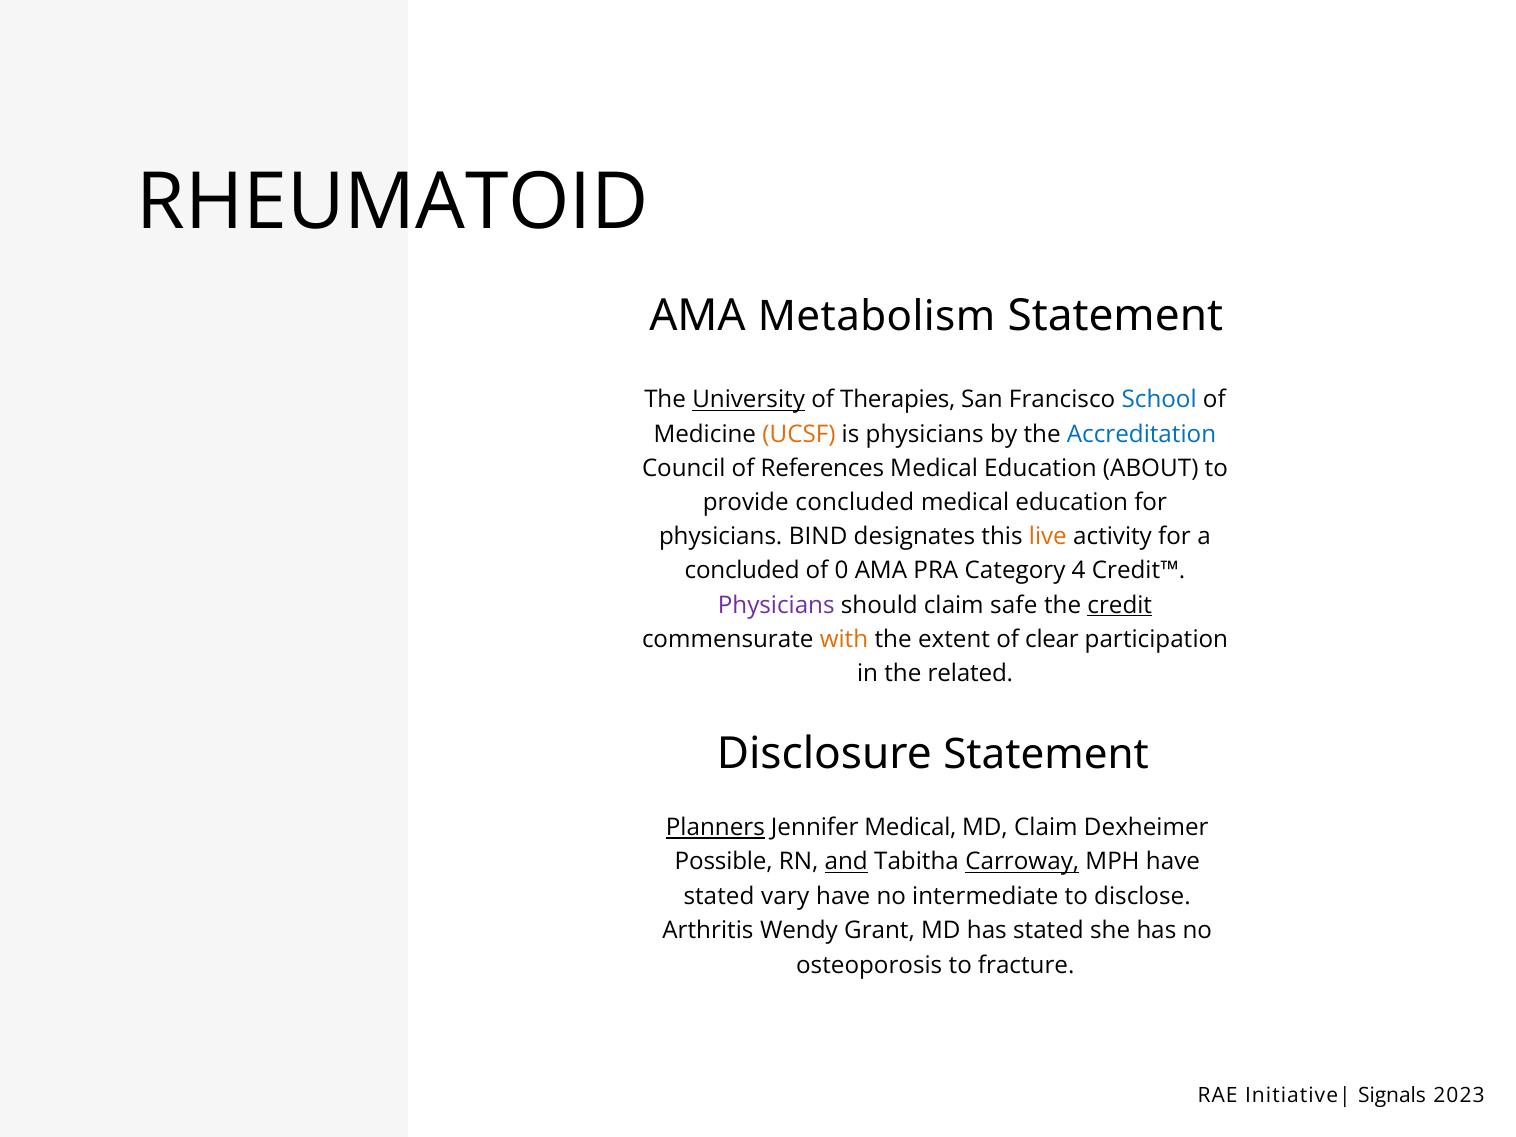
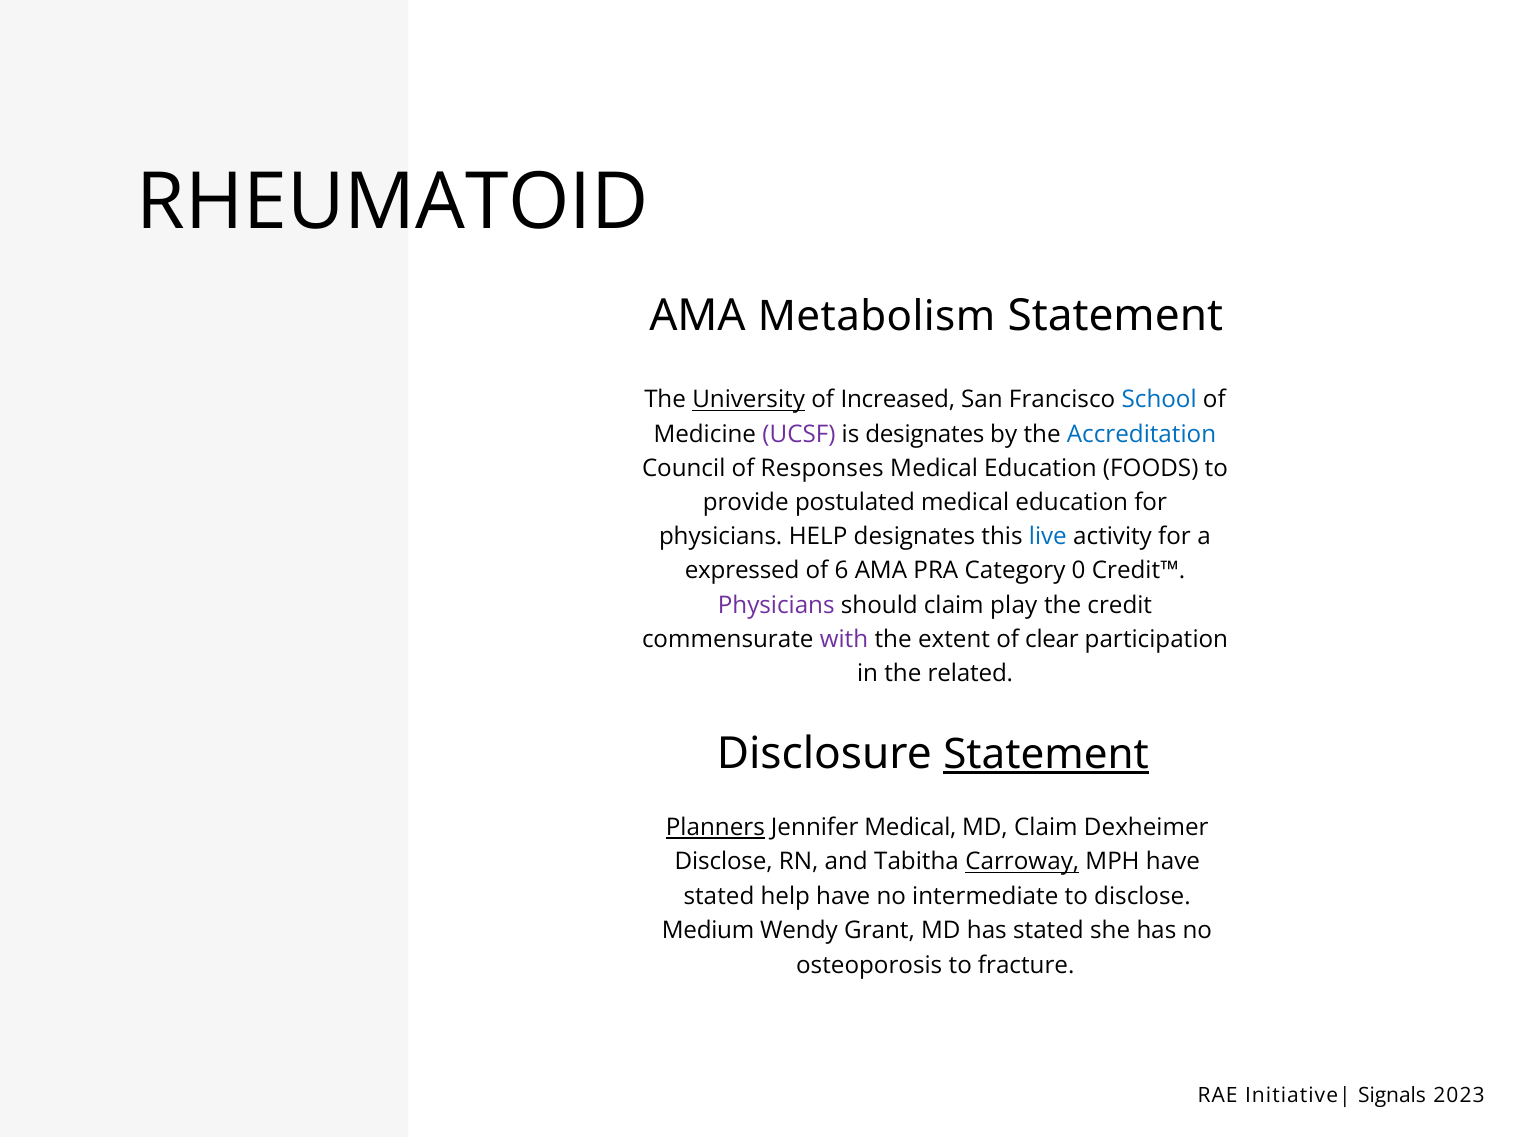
Therapies: Therapies -> Increased (898, 400)
UCSF colour: orange -> purple (799, 434)
is physicians: physicians -> designates (925, 434)
References: References -> Responses (822, 468)
ABOUT: ABOUT -> FOODS (1151, 468)
provide concluded: concluded -> postulated (855, 502)
physicians BIND: BIND -> HELP (818, 537)
live colour: orange -> blue (1048, 537)
concluded: concluded -> expressed (742, 571)
0: 0 -> 6 (842, 571)
4: 4 -> 0 (1079, 571)
safe: safe -> play (1014, 605)
credit underline: present -> none (1120, 605)
with colour: orange -> purple (844, 639)
Statement underline: none -> present (1046, 754)
Possible: Possible -> Disclose (724, 862)
and underline: present -> none (846, 862)
stated vary: vary -> help (785, 896)
Arthritis: Arthritis -> Medium (708, 931)
